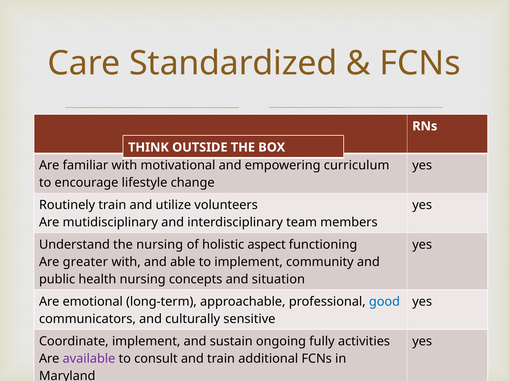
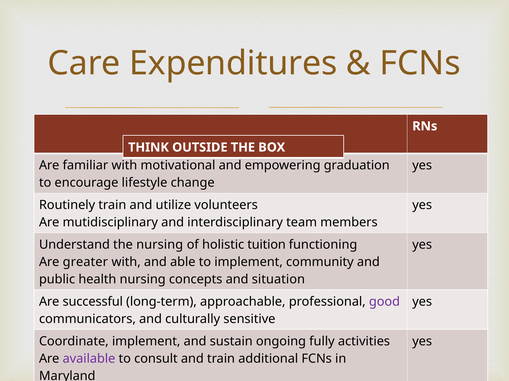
Standardized: Standardized -> Expenditures (233, 63)
curriculum: curriculum -> graduation (357, 166)
aspect: aspect -> tuition (267, 245)
emotional: emotional -> successful (93, 302)
good colour: blue -> purple (384, 302)
